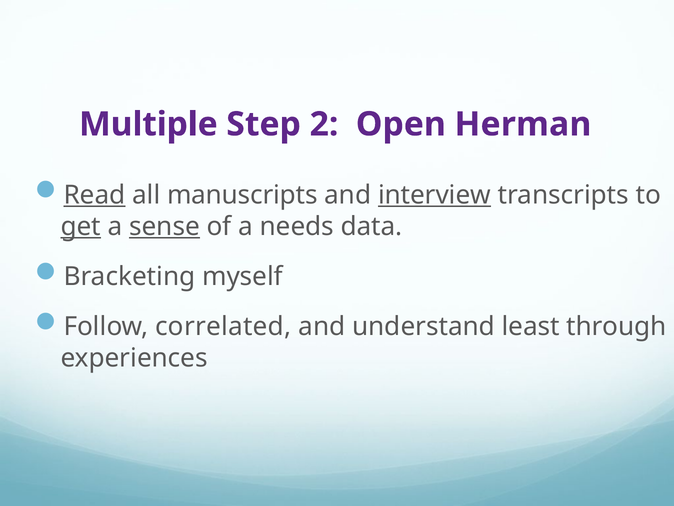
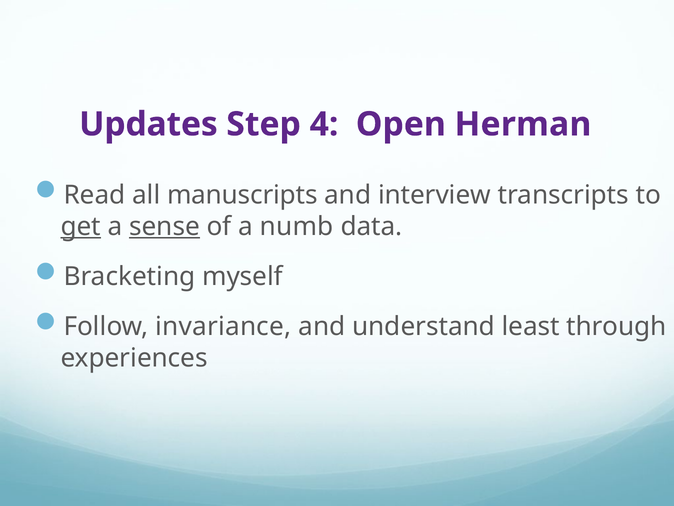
Multiple: Multiple -> Updates (148, 124)
2: 2 -> 4 (324, 124)
Read underline: present -> none (95, 195)
interview underline: present -> none (434, 195)
needs: needs -> numb (297, 226)
correlated: correlated -> invariance (223, 326)
